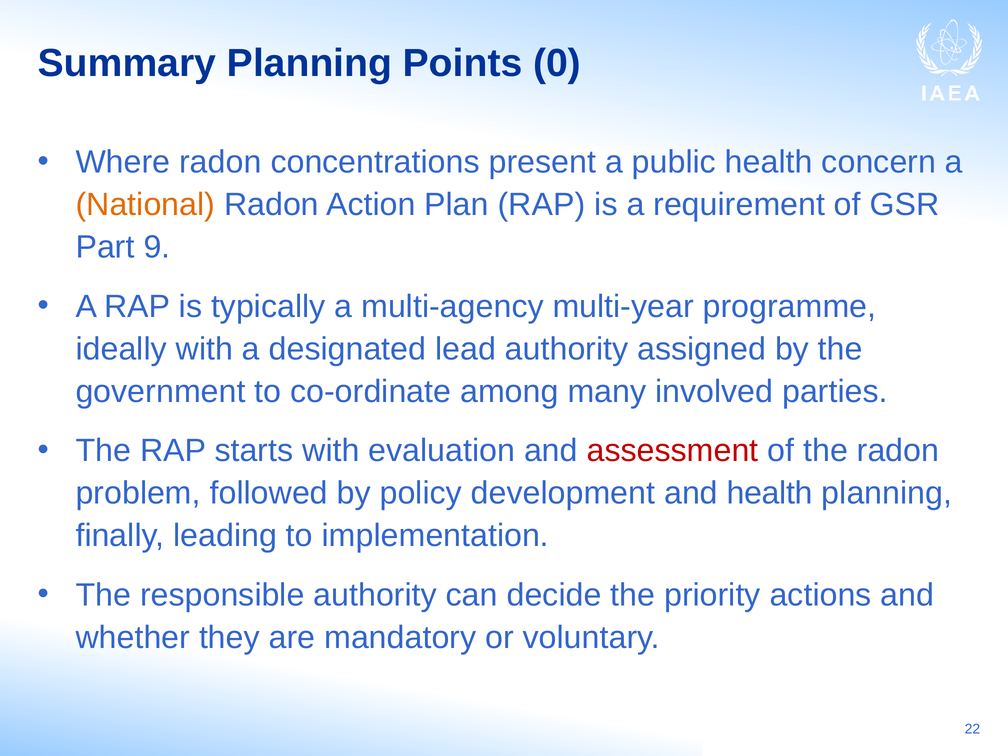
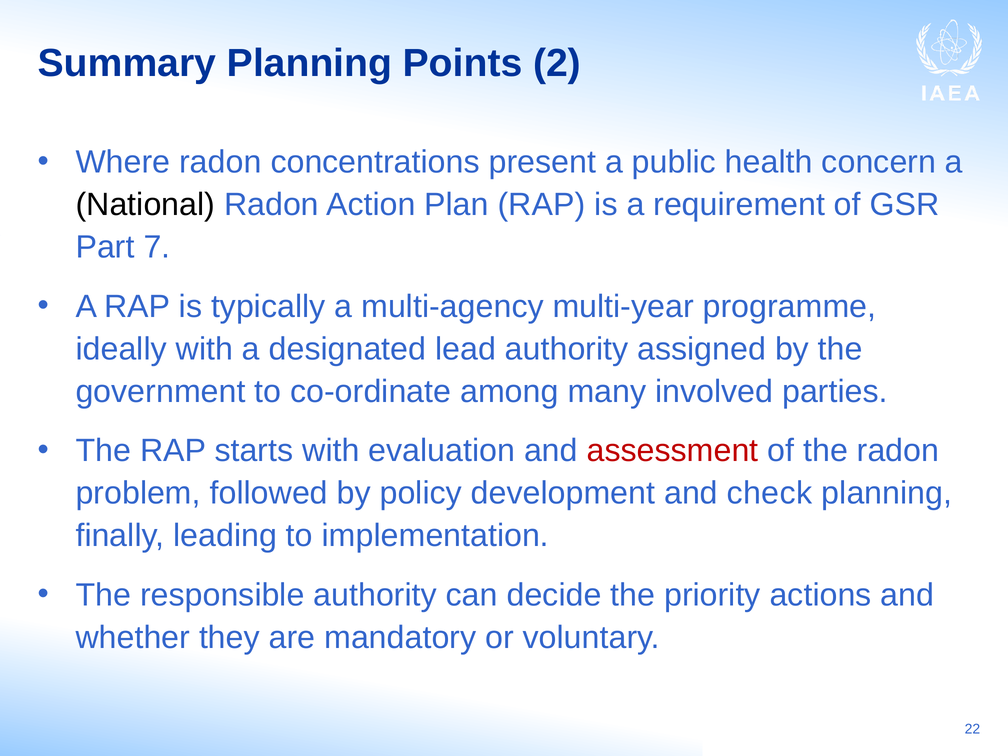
0: 0 -> 2 (557, 63)
National colour: orange -> black (145, 205)
9: 9 -> 7 (157, 247)
and health: health -> check (769, 493)
